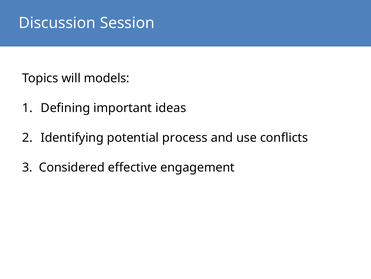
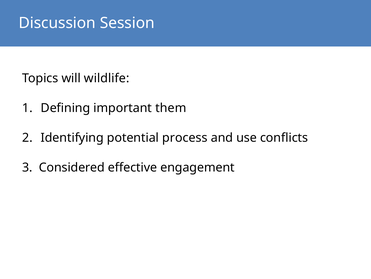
models: models -> wildlife (107, 78)
ideas: ideas -> them (171, 108)
